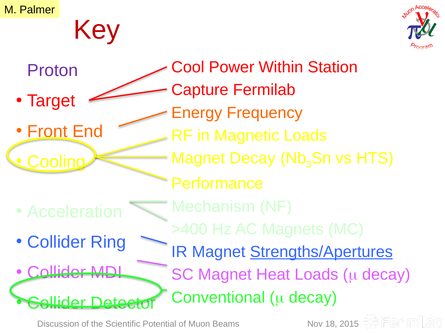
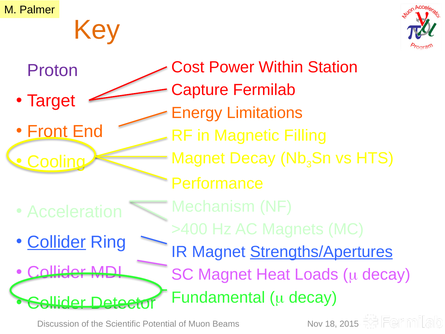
Key colour: red -> orange (97, 30)
Cool: Cool -> Cost (188, 67)
Frequency: Frequency -> Limitations (265, 113)
Magnetic Loads: Loads -> Filling (305, 135)
Collider underline: none -> present (57, 242)
Conventional: Conventional -> Fundamental (218, 297)
